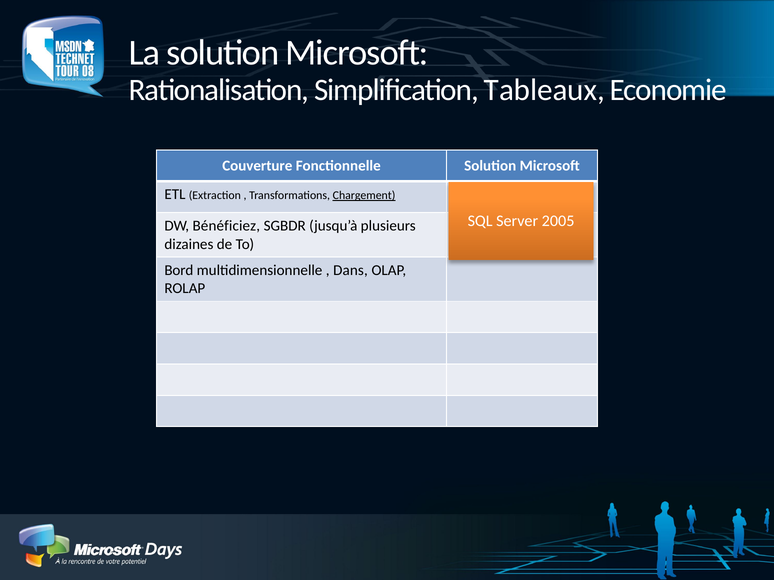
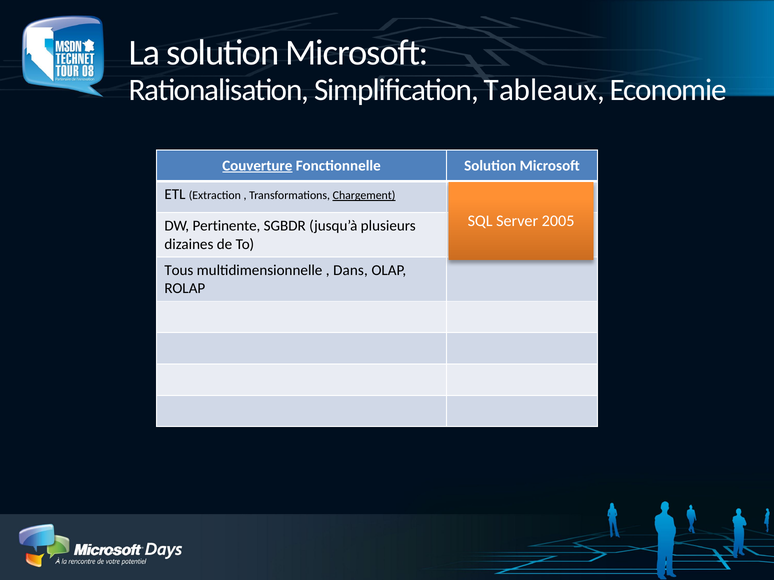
Couverture underline: none -> present (257, 166)
Bénéficiez: Bénéficiez -> Pertinente (226, 226)
Bord: Bord -> Tous (179, 270)
